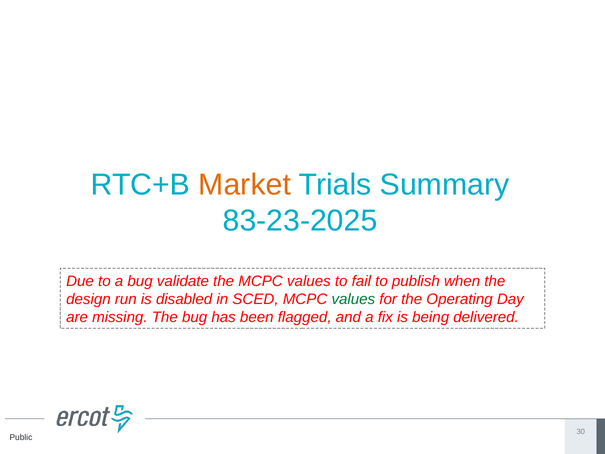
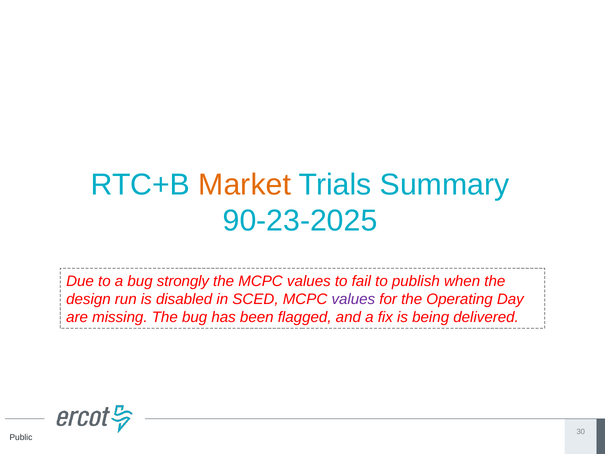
83-23-2025: 83-23-2025 -> 90-23-2025 (300, 221)
validate: validate -> strongly (183, 281)
values colour: green -> purple (353, 299)
